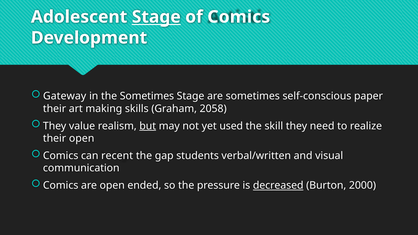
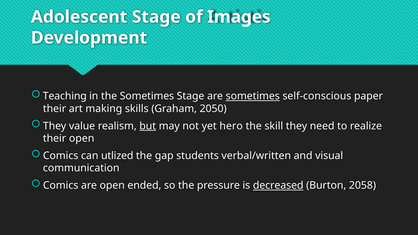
Stage underline: present -> none (156, 17)
of Comics: Comics -> Images (239, 17)
Gateway: Gateway -> Teaching (65, 96)
sometimes underline: none -> present (253, 96)
2058: 2058 -> 2050 (213, 109)
used: used -> hero (231, 126)
recent: recent -> utlized (117, 156)
2000: 2000 -> 2058 (362, 186)
